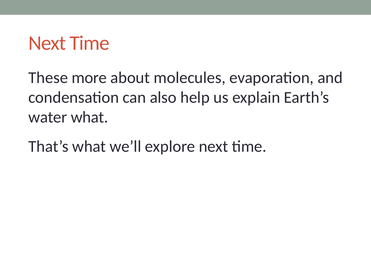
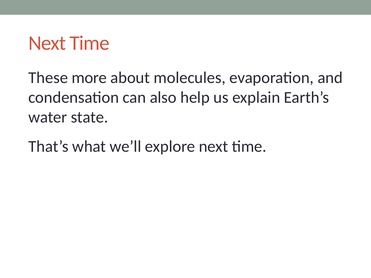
water what: what -> state (90, 117)
